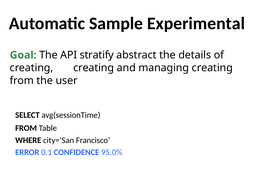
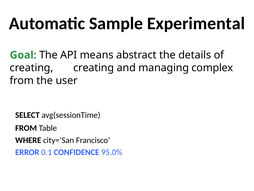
stratify: stratify -> means (97, 55)
managing creating: creating -> complex (212, 68)
